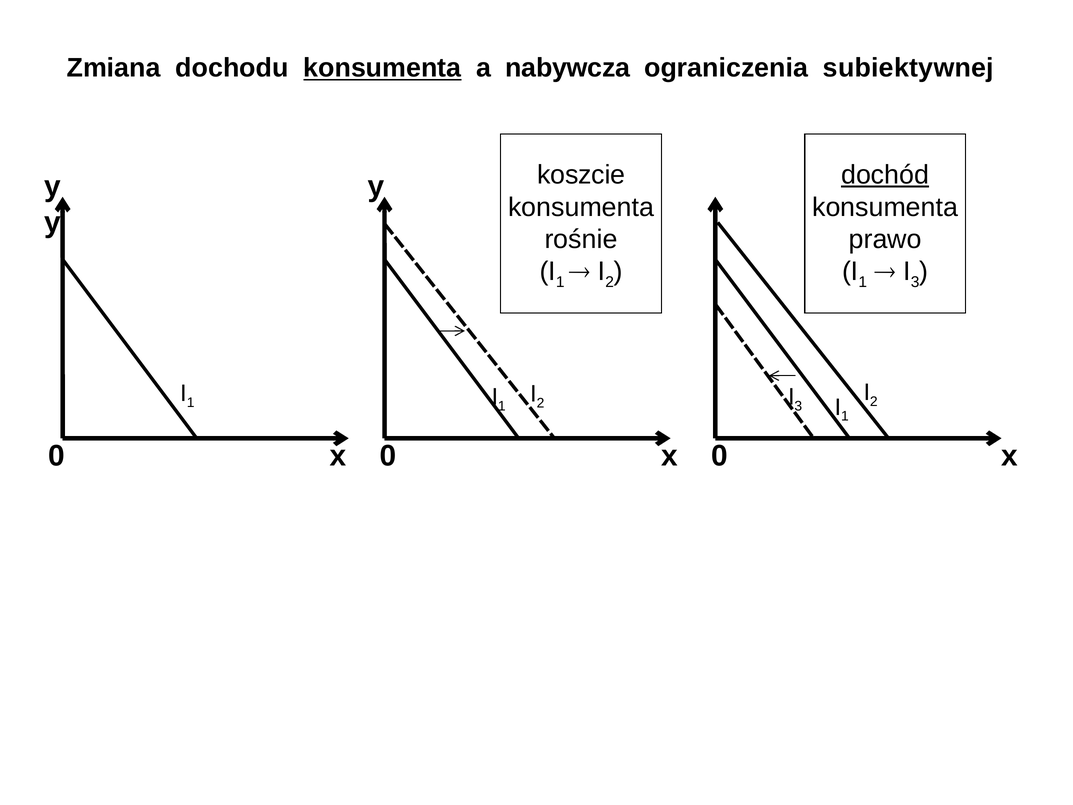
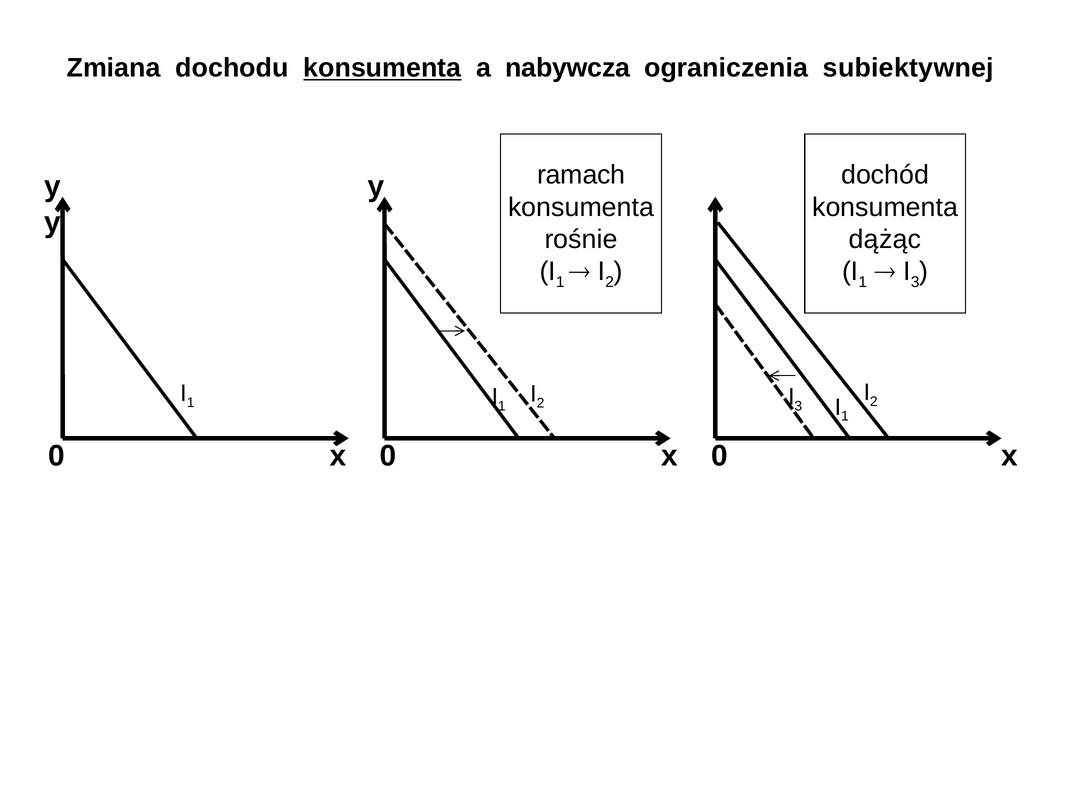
koszcie: koszcie -> ramach (581, 175)
dochód underline: present -> none (885, 175)
prawo: prawo -> dążąc (885, 239)
